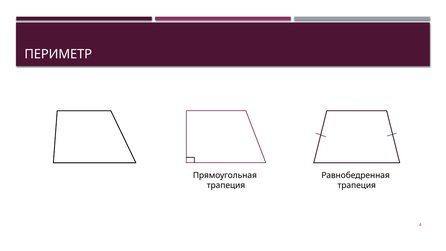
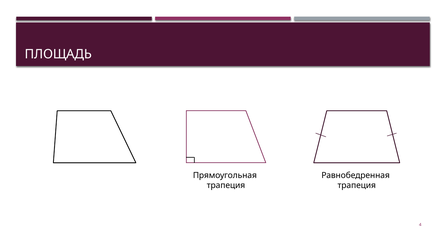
ПЕРИМЕТР: ПЕРИМЕТР -> ПЛОЩАДЬ (58, 54)
